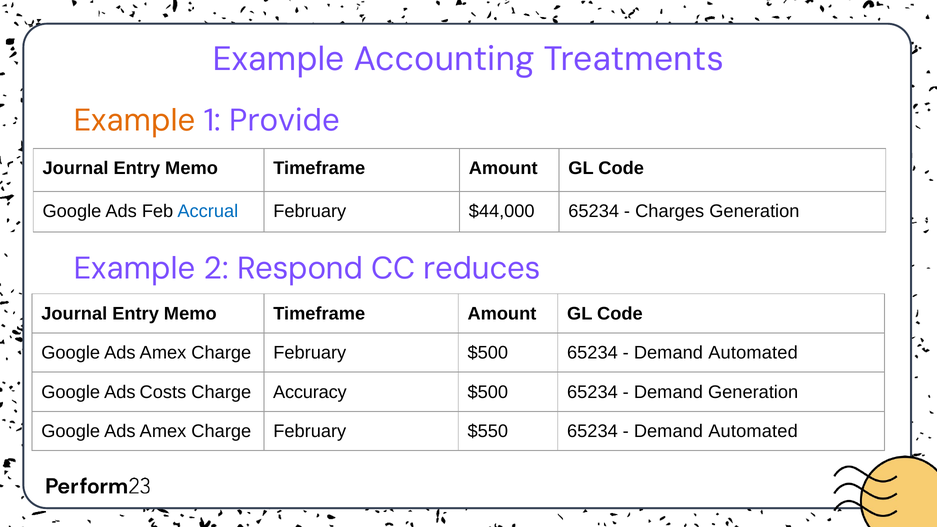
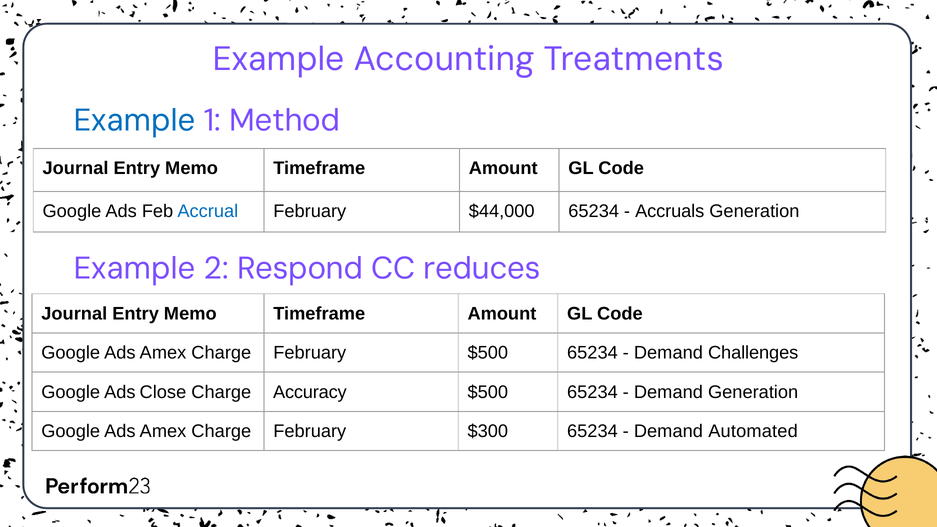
Example colour: orange -> blue (135, 120)
Provide: Provide -> Method (285, 120)
Charges: Charges -> Accruals (670, 211)
Automated: Automated -> Challenges (753, 353)
Costs: Costs -> Close (163, 392)
$550: $550 -> $300 (488, 431)
